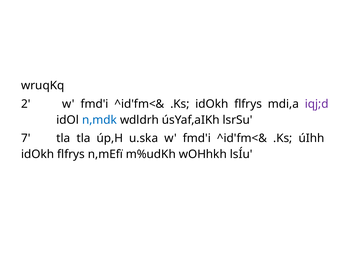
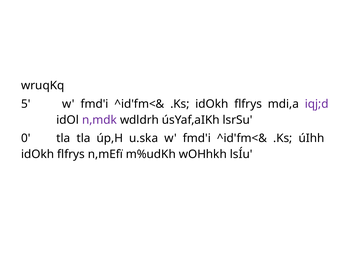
2: 2 -> 5 (26, 104)
n,mdk colour: blue -> purple (99, 120)
7: 7 -> 0 (26, 139)
